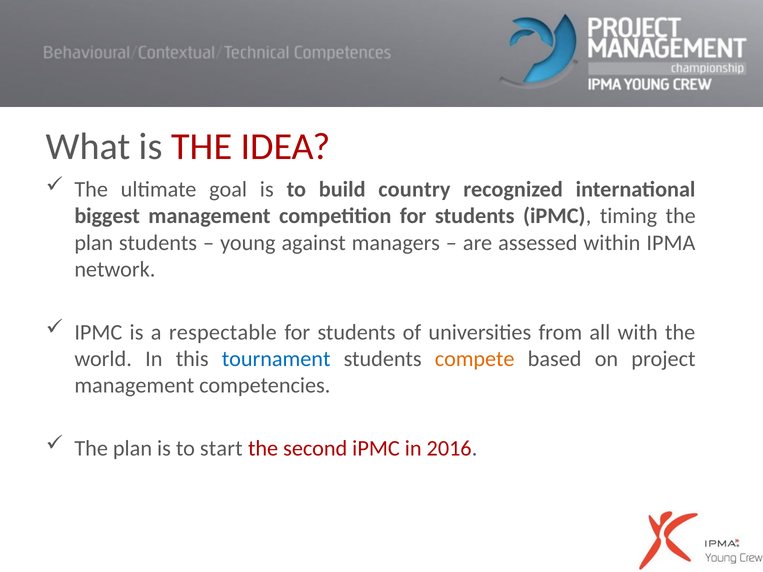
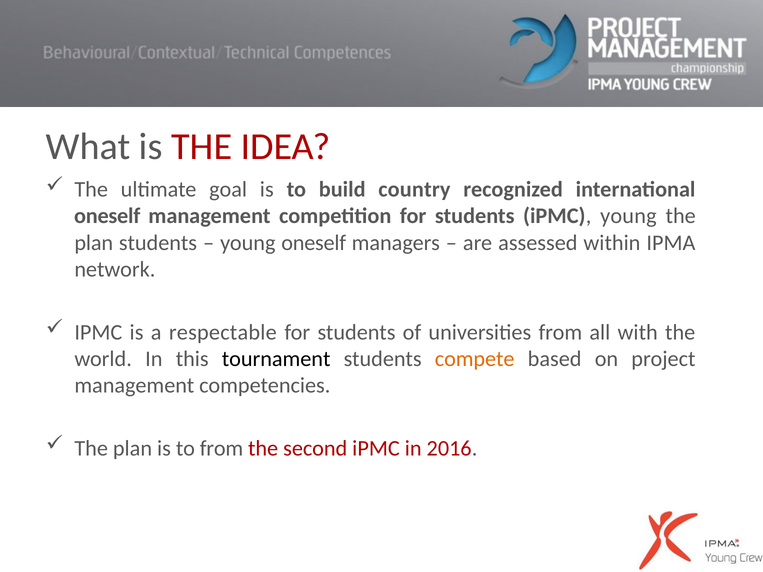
biggest: biggest -> oneself (107, 216)
iPMC timing: timing -> young (628, 216)
young against: against -> oneself (314, 243)
tournament colour: blue -> black (276, 359)
to start: start -> from (221, 448)
